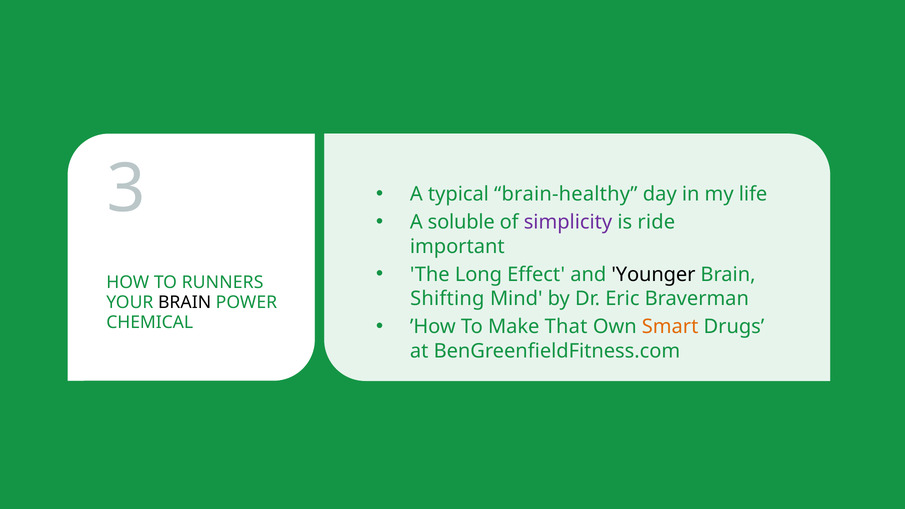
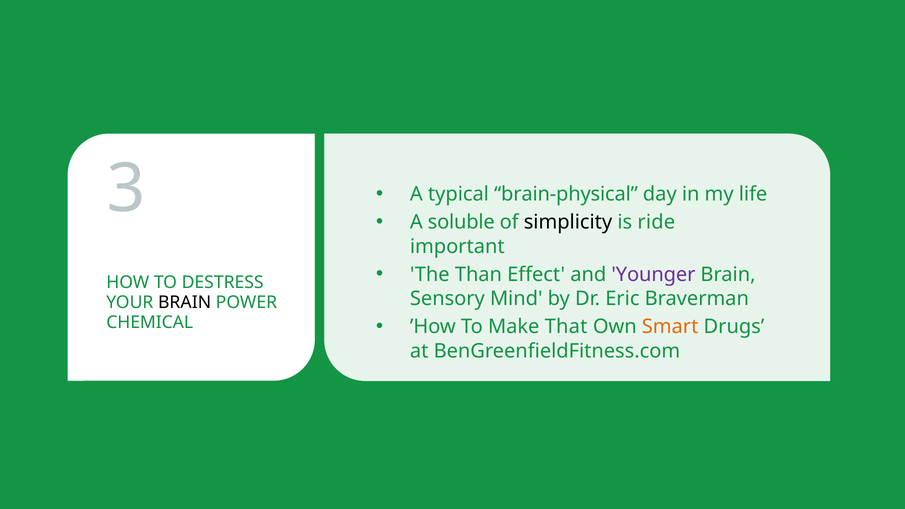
brain-healthy: brain-healthy -> brain-physical (566, 194)
simplicity colour: purple -> black (568, 222)
Long: Long -> Than (478, 275)
Younger colour: black -> purple (653, 275)
RUNNERS: RUNNERS -> DESTRESS (223, 283)
Shifting: Shifting -> Sensory (447, 299)
